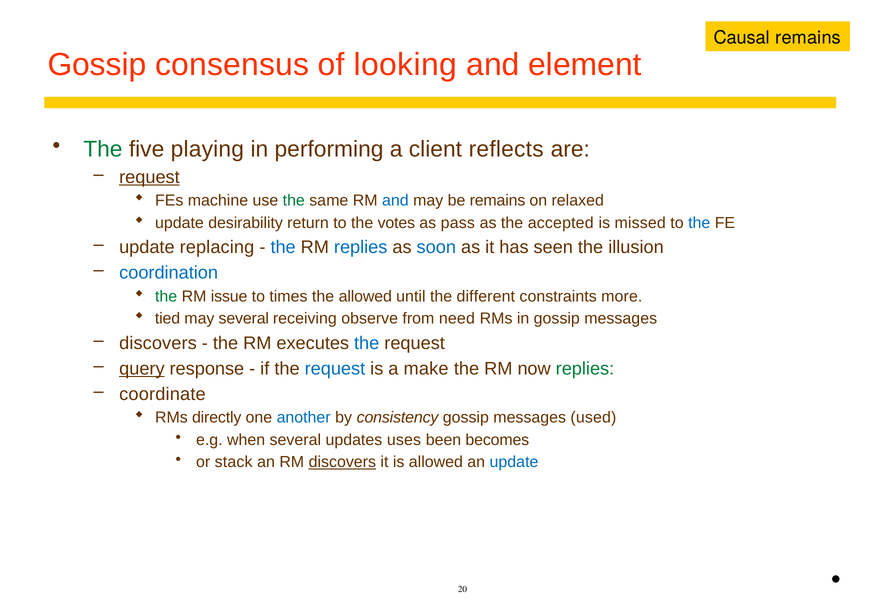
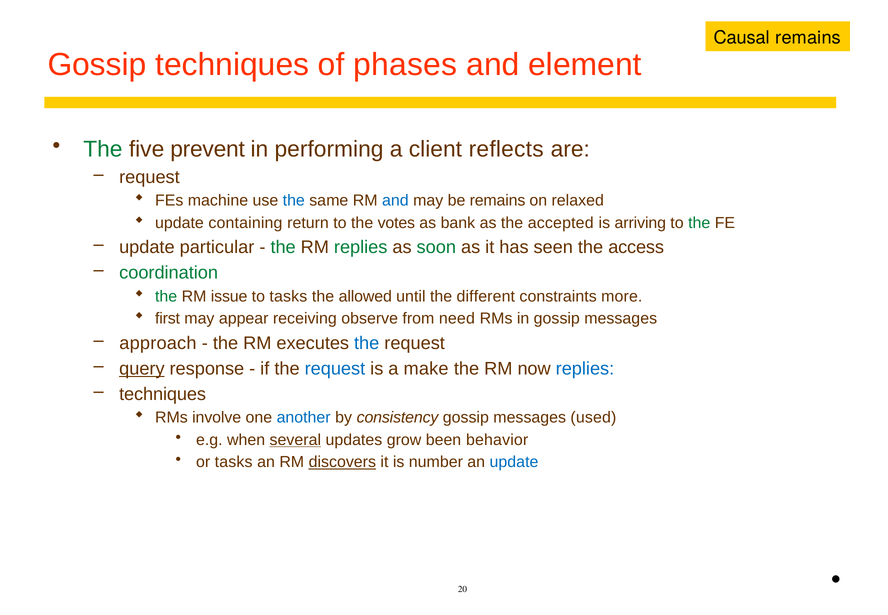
Gossip consensus: consensus -> techniques (232, 65)
looking: looking -> phases (405, 65)
playing: playing -> prevent (208, 149)
request underline: present -> none (149, 177)
the colour: green -> blue (294, 201)
desirability: desirability -> containing (245, 223)
pass: pass -> bank (458, 223)
missed: missed -> arriving (640, 223)
the colour: blue -> green (699, 223)
replacing: replacing -> particular (217, 247)
the colour: blue -> green (283, 247)
replies colour: blue -> green (361, 247)
soon colour: blue -> green (436, 247)
illusion: illusion -> access (636, 247)
coordination colour: blue -> green (169, 273)
to times: times -> tasks (288, 296)
tied: tied -> first (168, 319)
may several: several -> appear (244, 319)
discovers: discovers -> approach (158, 343)
replies colour: green -> blue (585, 368)
coordinate: coordinate -> techniques (163, 394)
directly: directly -> involve (217, 417)
several underline: none -> present (295, 440)
uses: uses -> grow (404, 440)
becomes: becomes -> behavior (497, 440)
or stack: stack -> tasks (234, 462)
is allowed: allowed -> number (436, 462)
